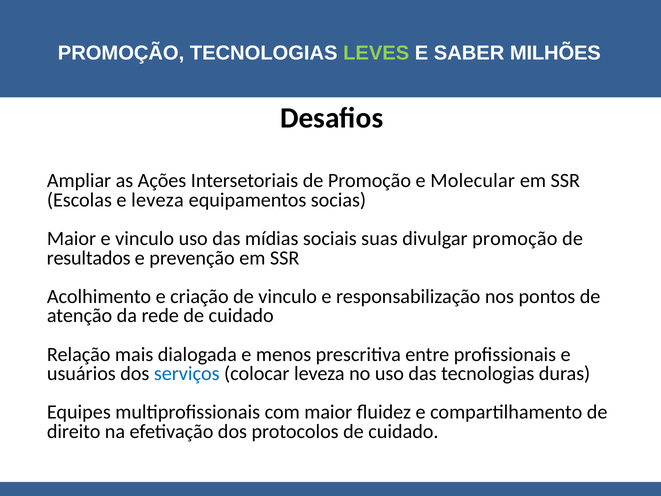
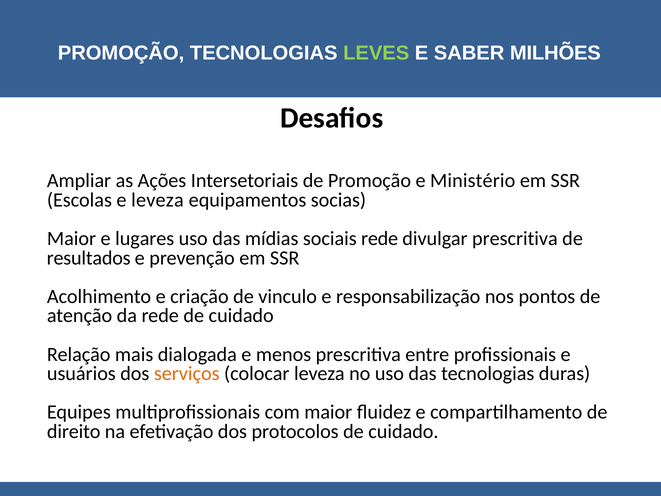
Molecular: Molecular -> Ministério (473, 181)
e vinculo: vinculo -> lugares (145, 238)
sociais suas: suas -> rede (380, 238)
divulgar promoção: promoção -> prescritiva (515, 238)
serviços colour: blue -> orange (187, 373)
